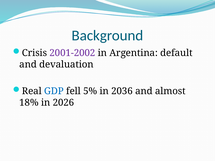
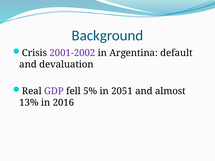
GDP colour: blue -> purple (54, 91)
2036: 2036 -> 2051 (122, 91)
18%: 18% -> 13% (29, 103)
2026: 2026 -> 2016 (63, 103)
